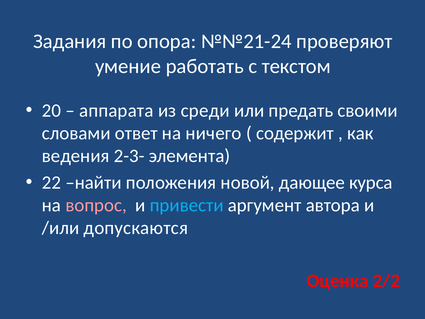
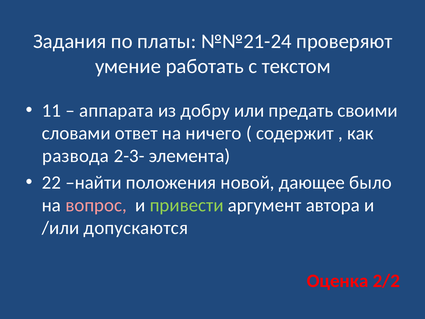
опора: опора -> платы (167, 41)
20: 20 -> 11 (51, 111)
среди: среди -> добру (205, 111)
ведения: ведения -> развода (76, 156)
курса: курса -> было (371, 182)
привести colour: light blue -> light green (187, 205)
